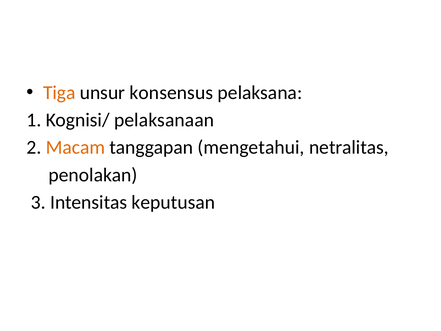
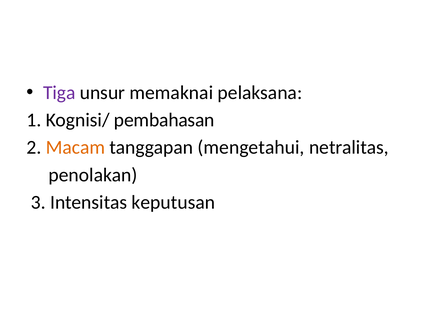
Tiga colour: orange -> purple (59, 93)
konsensus: konsensus -> memaknai (171, 93)
pelaksanaan: pelaksanaan -> pembahasan (164, 120)
